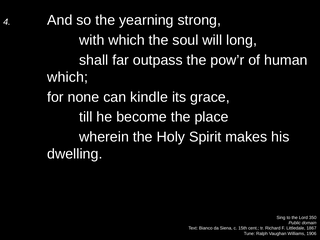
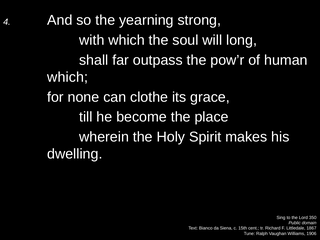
kindle: kindle -> clothe (149, 97)
